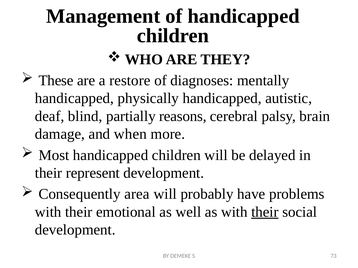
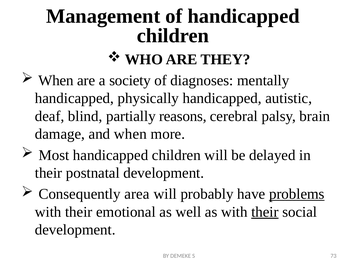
These: These -> When (56, 81)
restore: restore -> society (130, 81)
represent: represent -> postnatal (93, 173)
problems underline: none -> present (297, 194)
